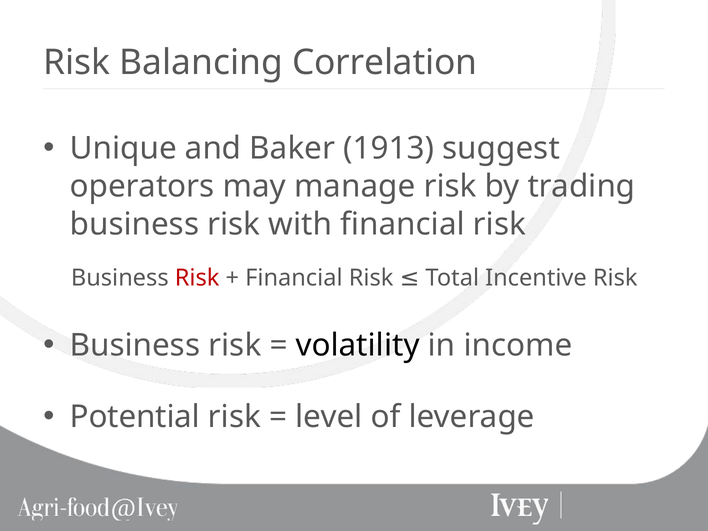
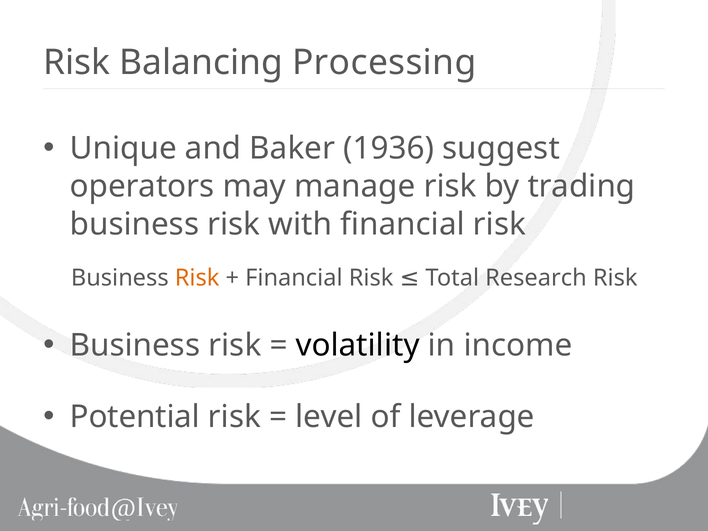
Correlation: Correlation -> Processing (384, 62)
1913: 1913 -> 1936 (389, 149)
Risk colour: red -> orange (197, 278)
Incentive: Incentive -> Research (536, 278)
